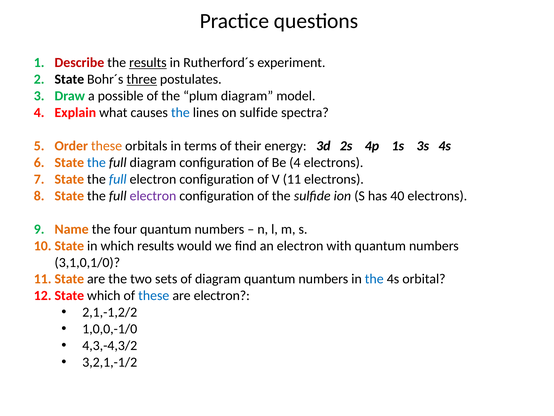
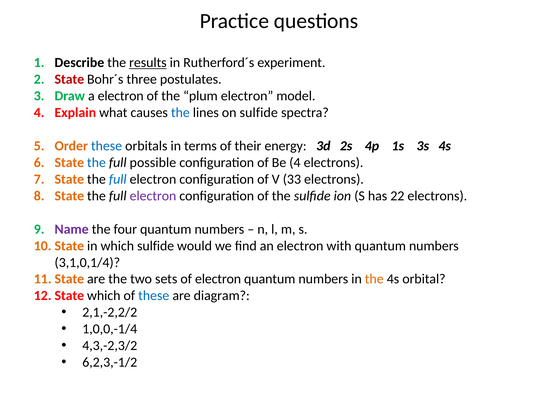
Describe colour: red -> black (79, 63)
State colour: black -> red (69, 79)
three underline: present -> none (142, 79)
a possible: possible -> electron (121, 96)
plum diagram: diagram -> electron (247, 96)
these colour: orange -> blue (107, 146)
full diagram: diagram -> possible (153, 162)
11: 11 -> 33 (292, 179)
40: 40 -> 22 (397, 196)
Name colour: orange -> purple (72, 229)
which results: results -> sulfide (156, 245)
3,1,0,1/0: 3,1,0,1/0 -> 3,1,0,1/4 (87, 262)
of diagram: diagram -> electron (218, 279)
the colour: blue -> orange (374, 279)
are electron: electron -> diagram (222, 295)
2,1,-1,2/2: 2,1,-1,2/2 -> 2,1,-2,2/2 (110, 312)
1,0,0,-1/0: 1,0,0,-1/0 -> 1,0,0,-1/4 (110, 329)
4,3,-4,3/2: 4,3,-4,3/2 -> 4,3,-2,3/2 (110, 345)
3,2,1,-1/2: 3,2,1,-1/2 -> 6,2,3,-1/2 (110, 362)
